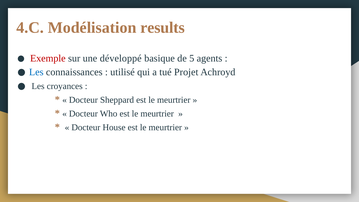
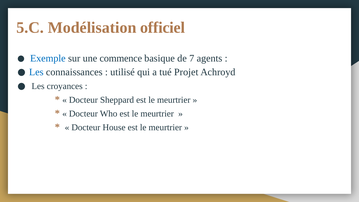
4.C: 4.C -> 5.C (30, 28)
results: results -> officiel (163, 28)
Exemple colour: red -> blue (48, 58)
développé: développé -> commence (121, 58)
5: 5 -> 7 (192, 58)
